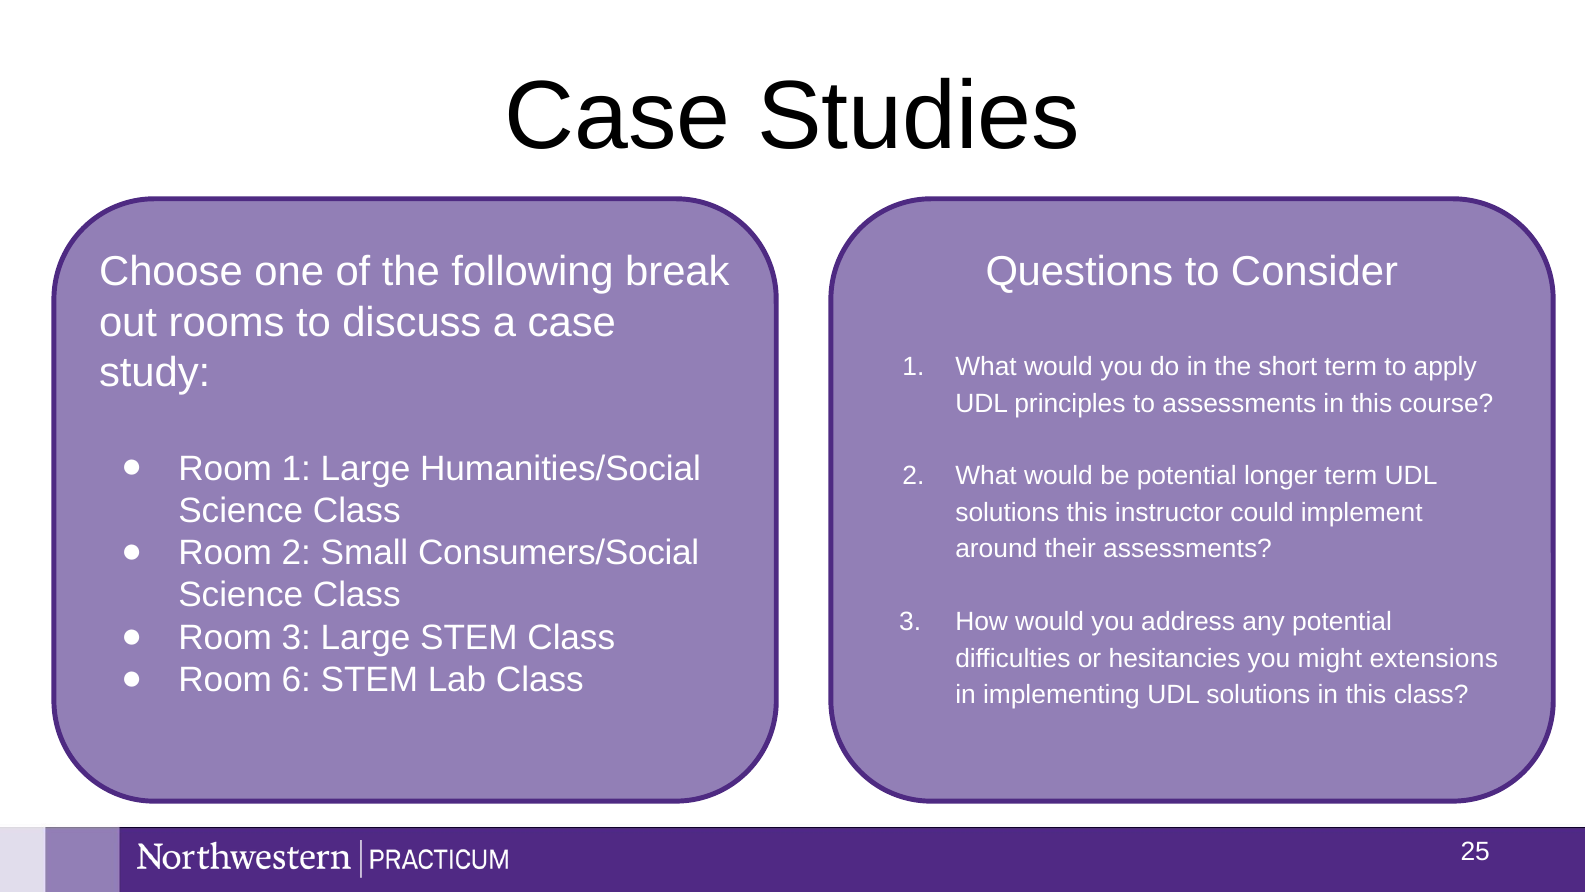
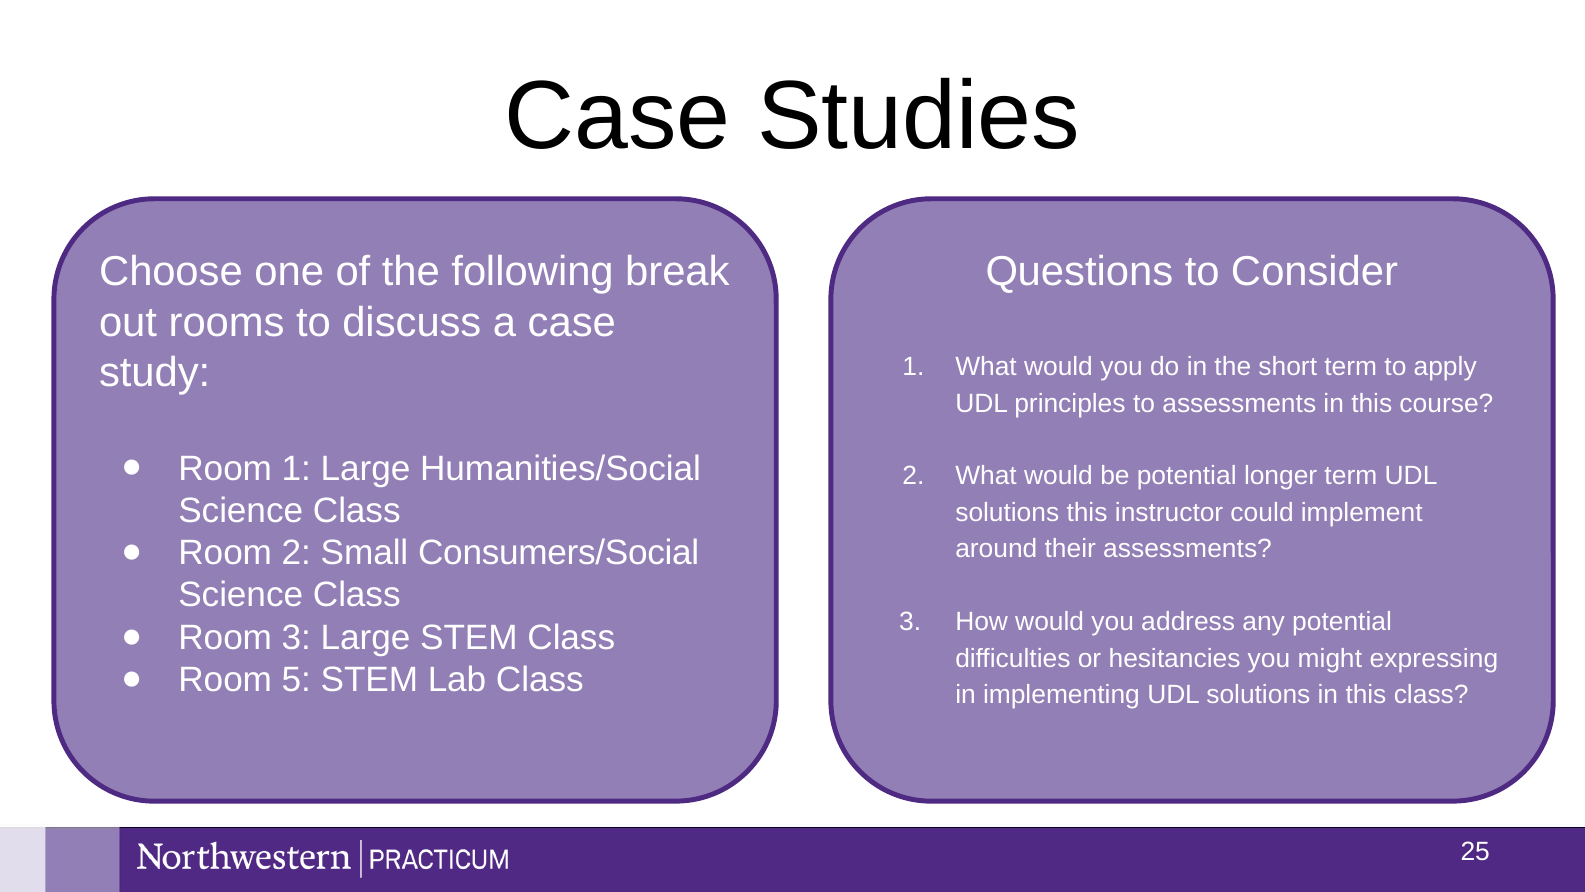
extensions: extensions -> expressing (1434, 658)
6: 6 -> 5 (296, 679)
